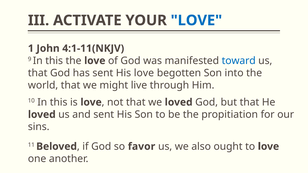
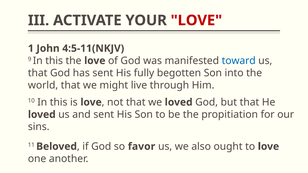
LOVE colour: blue -> red (196, 20)
4:1-11(NKJV: 4:1-11(NKJV -> 4:5-11(NKJV (93, 48)
His love: love -> fully (144, 73)
